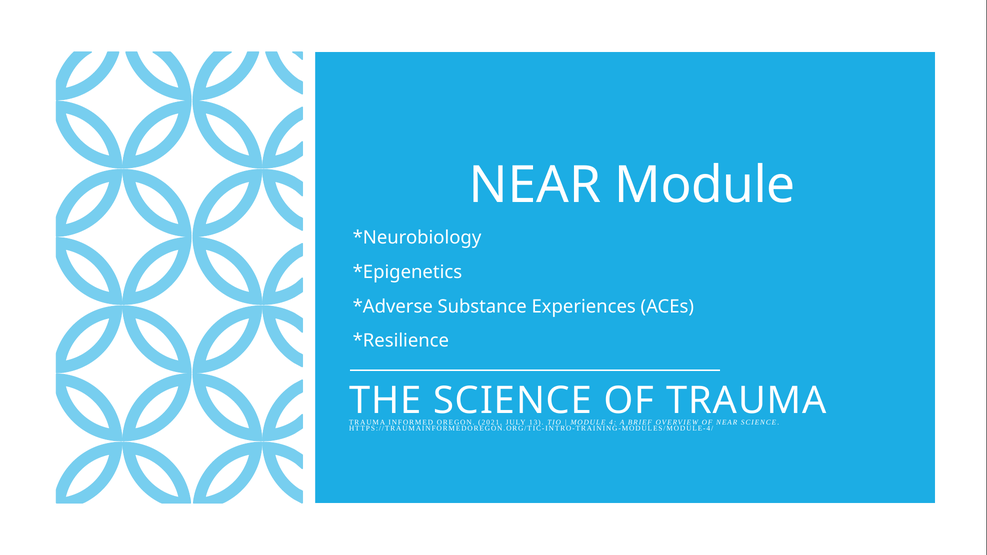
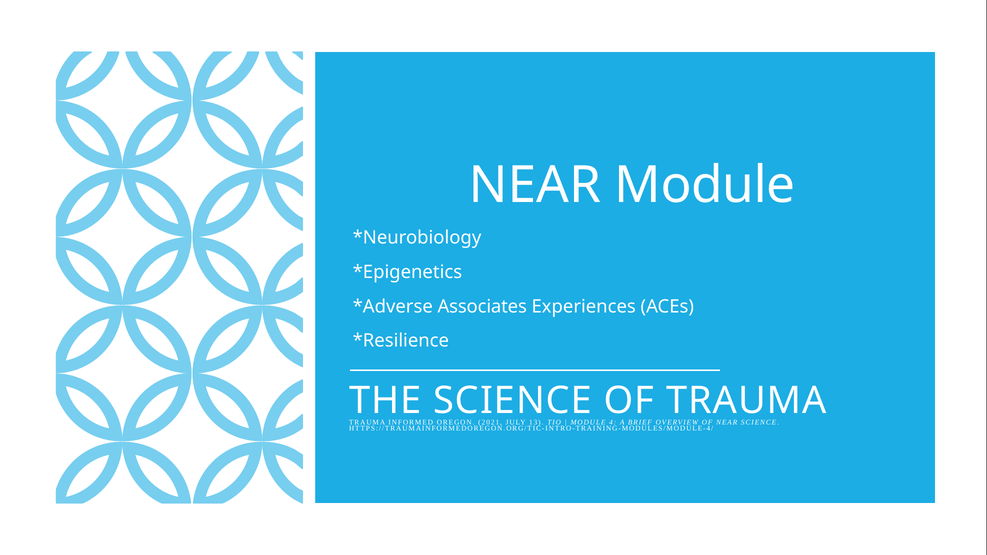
Substance: Substance -> Associates (482, 307)
